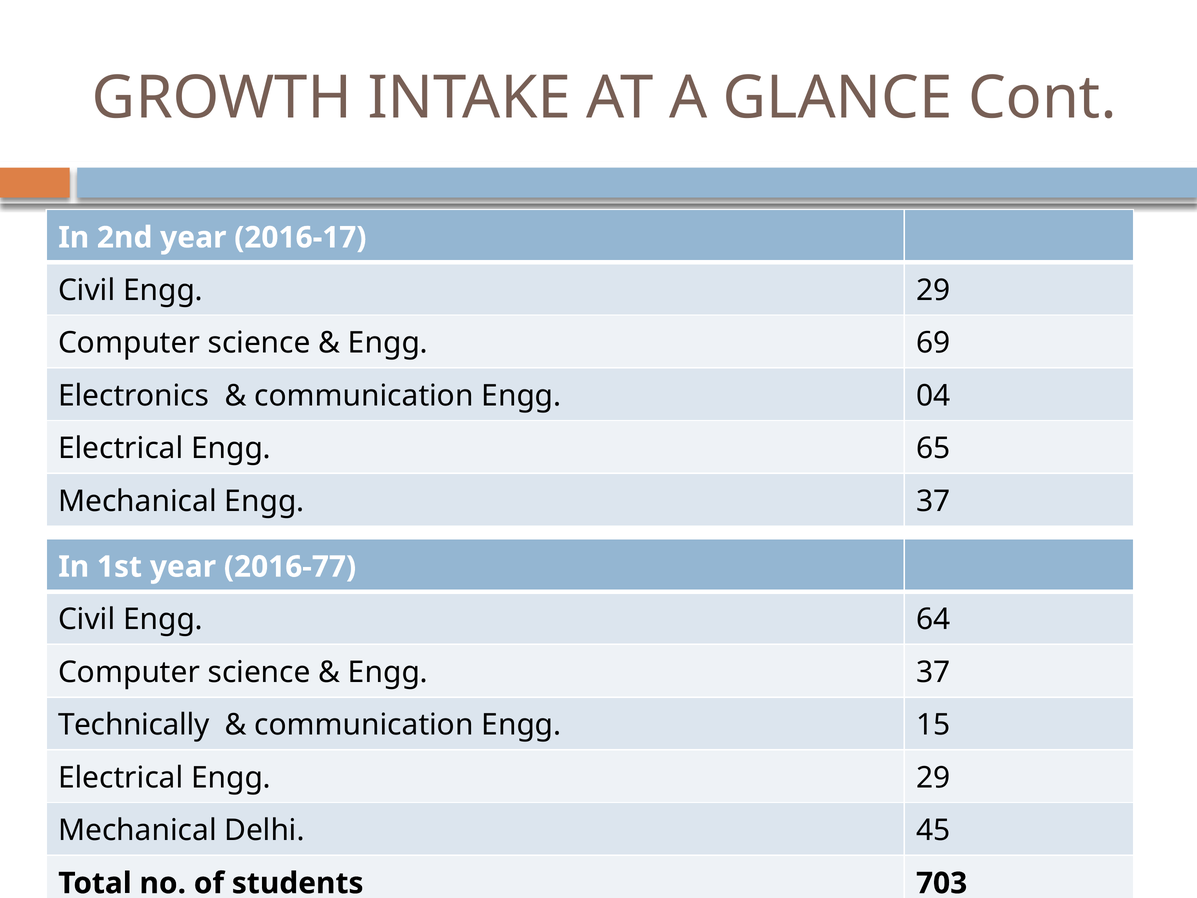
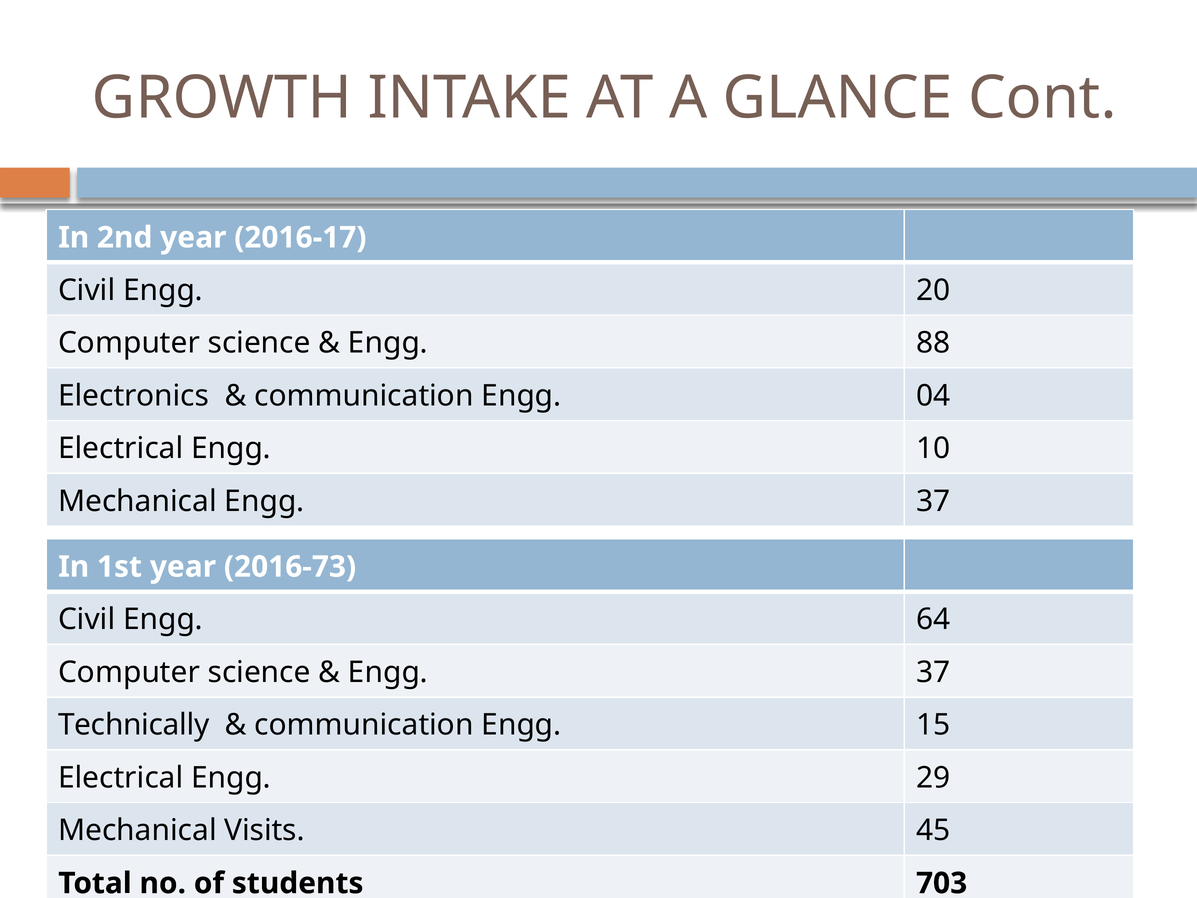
Civil Engg 29: 29 -> 20 (933, 290)
69: 69 -> 88 (933, 343)
65: 65 -> 10 (933, 448)
2016-77: 2016-77 -> 2016-73 (290, 567)
Delhi: Delhi -> Visits (265, 830)
